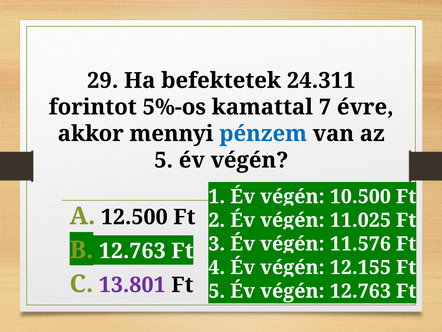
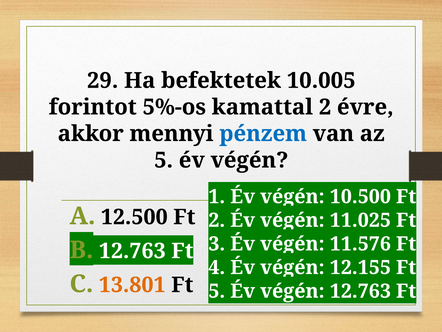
24.311: 24.311 -> 10.005 (321, 80)
kamattal 7: 7 -> 2 (325, 107)
13.801 colour: purple -> orange (132, 285)
